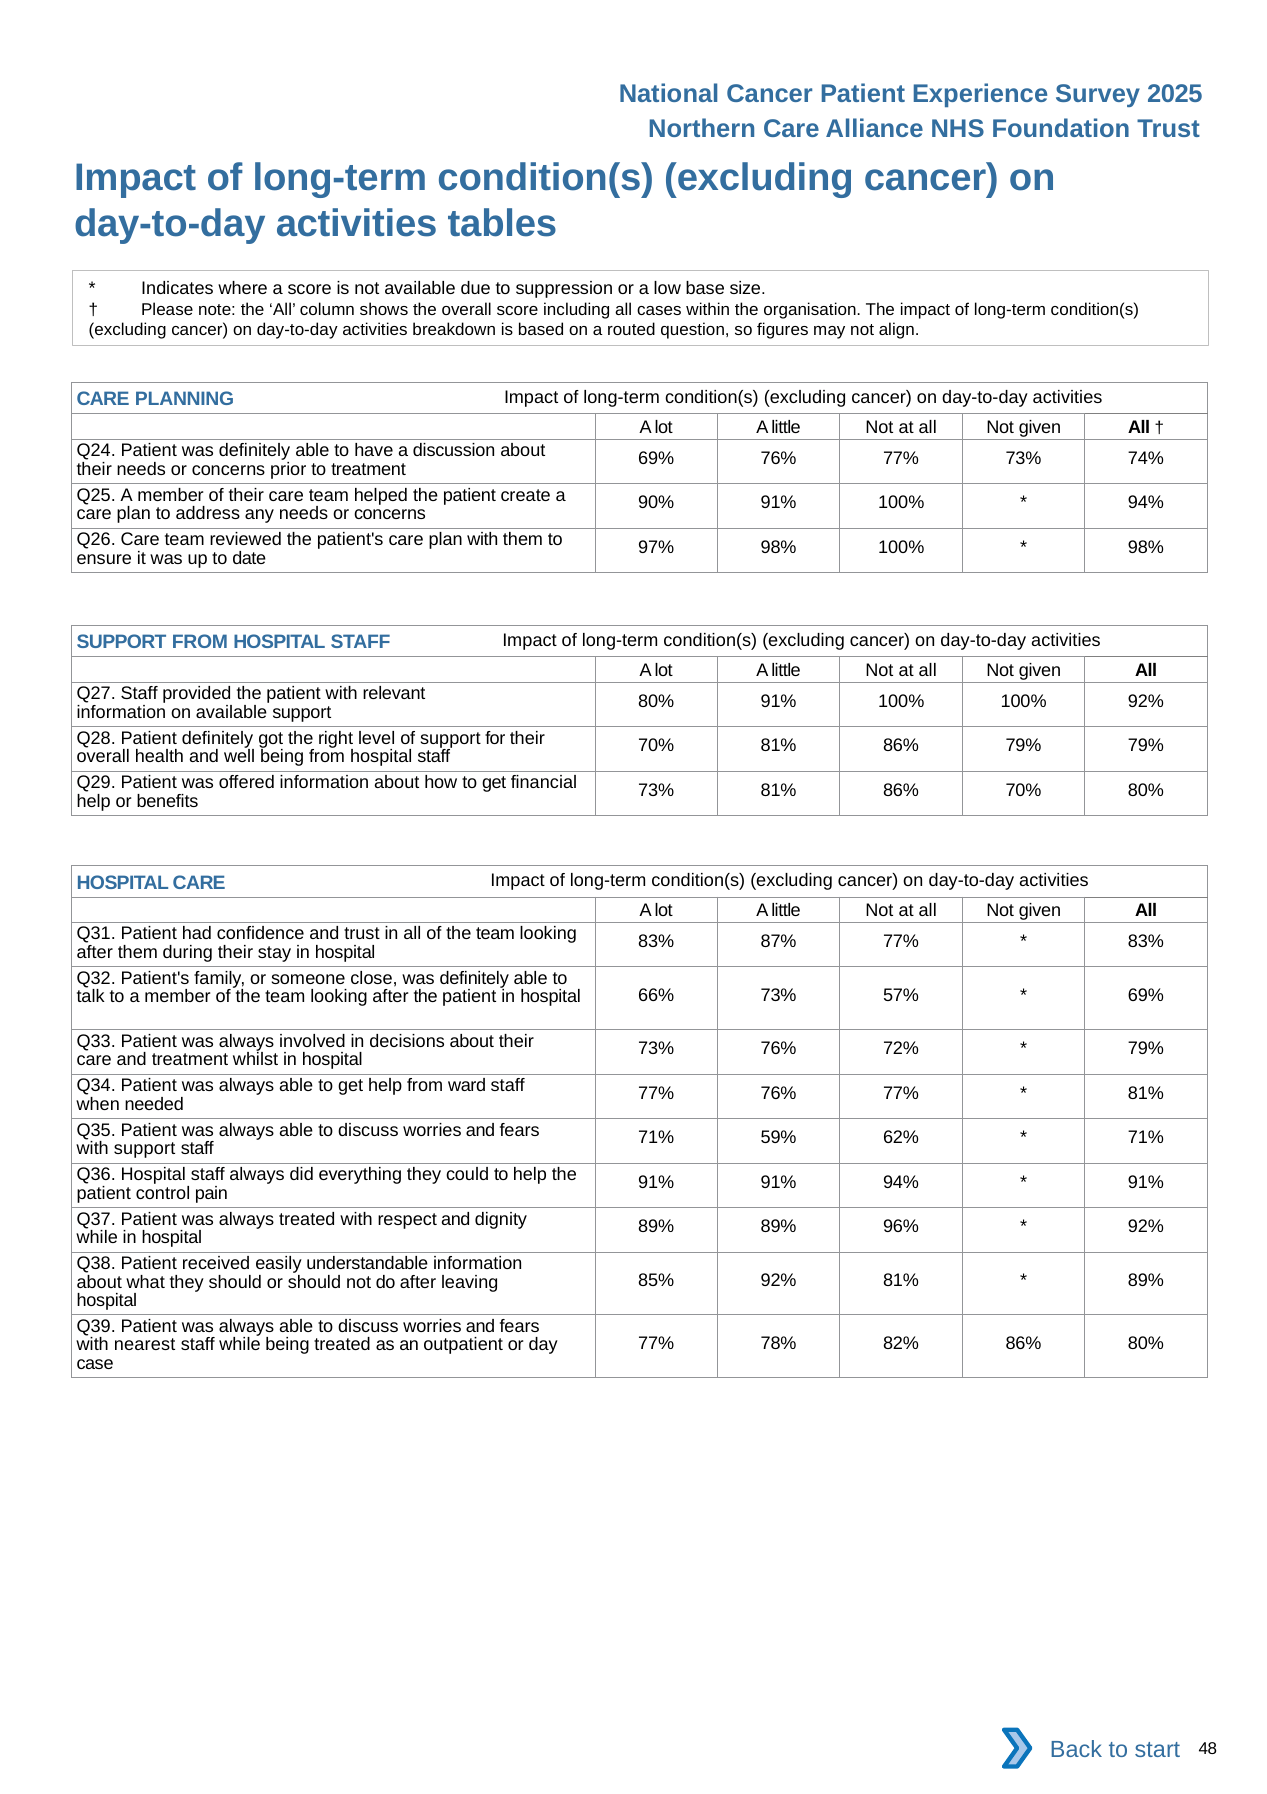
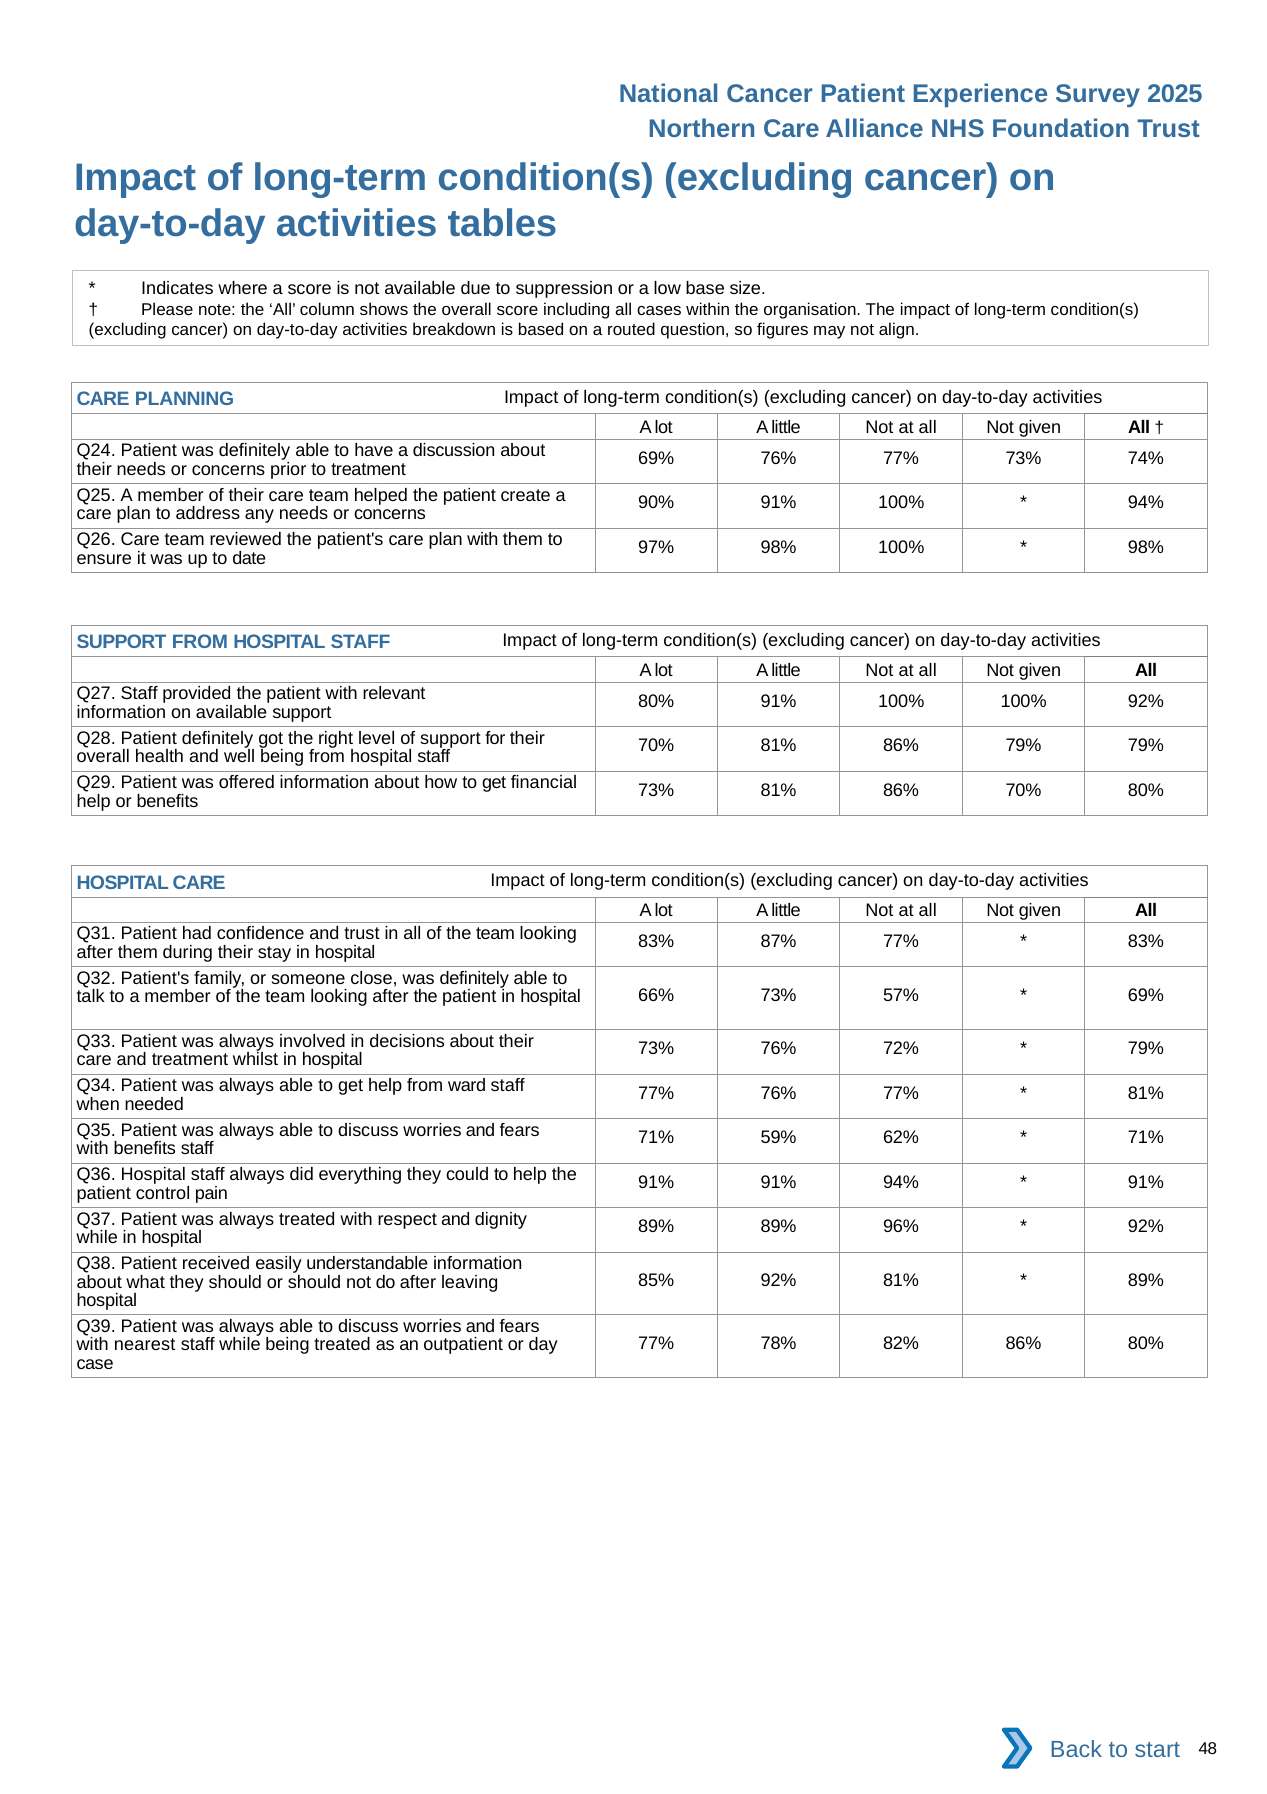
with support: support -> benefits (145, 1148)
